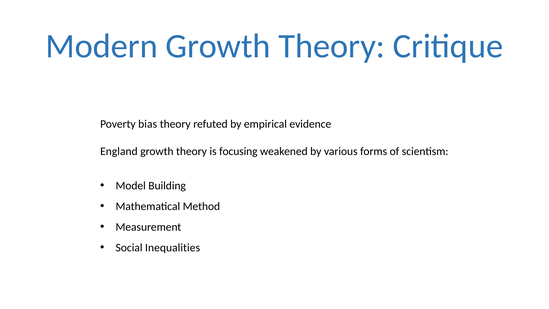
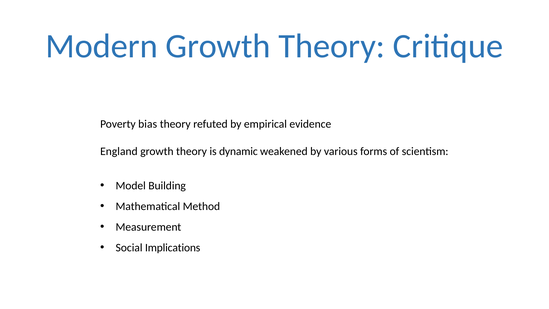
focusing: focusing -> dynamic (238, 151)
Inequalities: Inequalities -> Implications (173, 247)
